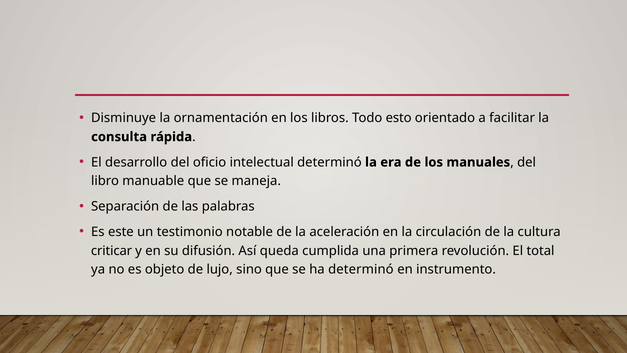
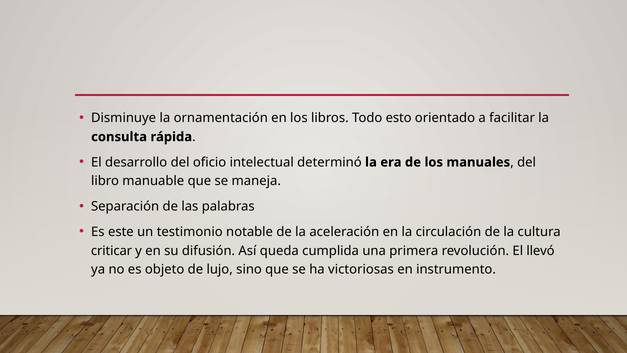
total: total -> llevó (541, 250)
ha determinó: determinó -> victoriosas (361, 269)
